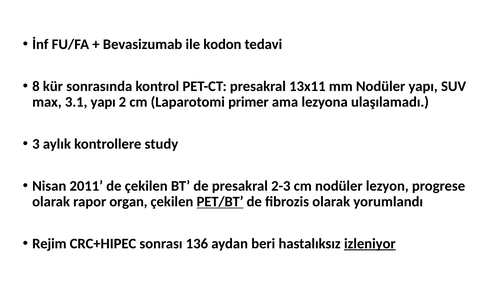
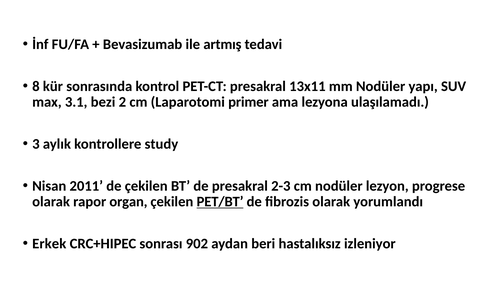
kodon: kodon -> artmış (222, 44)
3.1 yapı: yapı -> bezi (103, 102)
Rejim: Rejim -> Erkek (49, 244)
136: 136 -> 902 (197, 244)
izleniyor underline: present -> none (370, 244)
